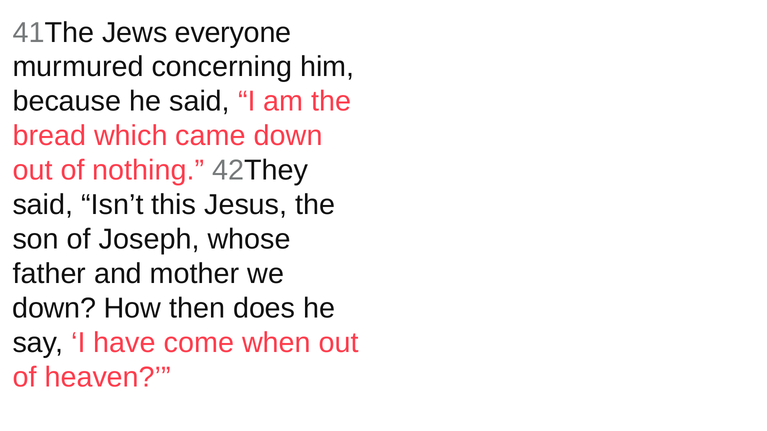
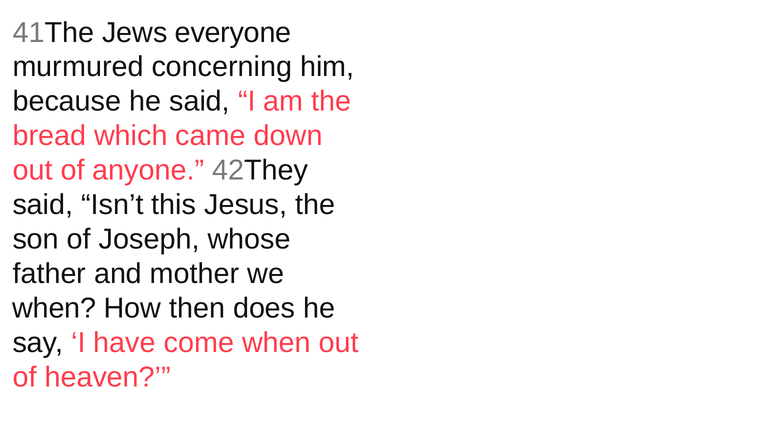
nothing: nothing -> anyone (148, 171)
down: down -> when (54, 309)
